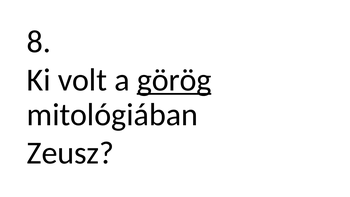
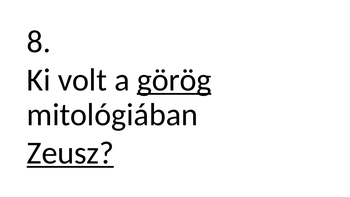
Zeusz underline: none -> present (70, 153)
